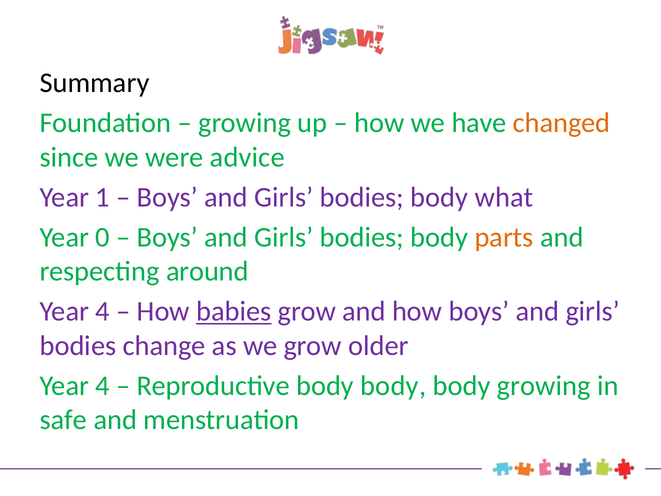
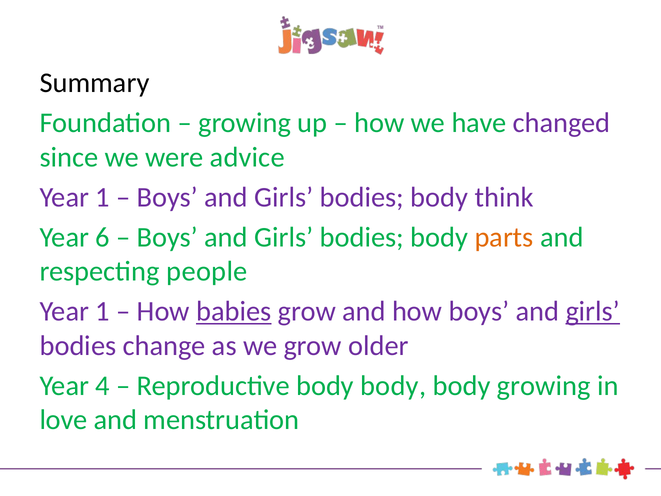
changed colour: orange -> purple (562, 123)
what: what -> think (504, 197)
0: 0 -> 6 (103, 237)
around: around -> people (207, 271)
4: 4 -> 1 (103, 311)
girls underline: none -> present (593, 311)
safe: safe -> love (63, 420)
